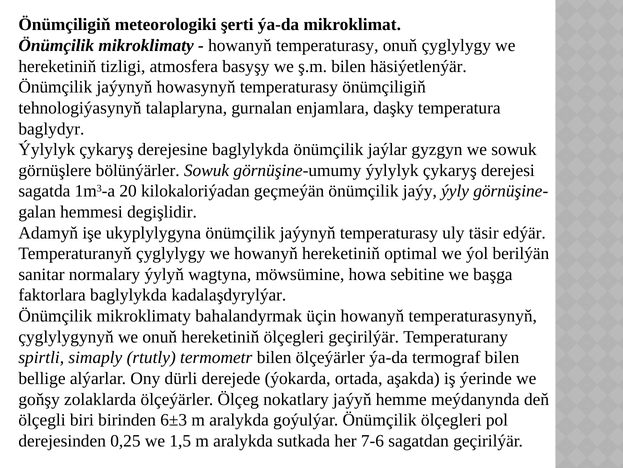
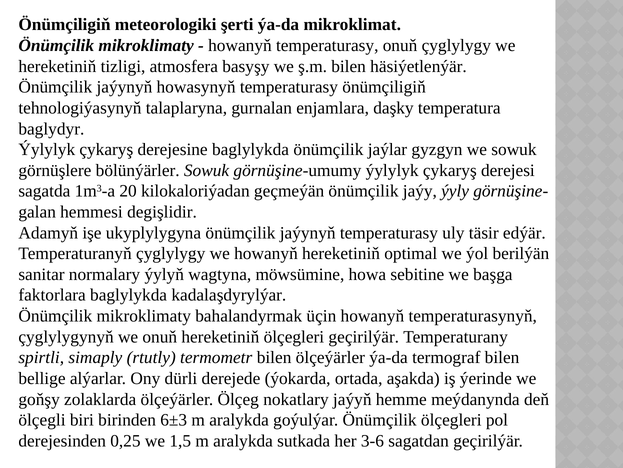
7-6: 7-6 -> 3-6 (372, 440)
